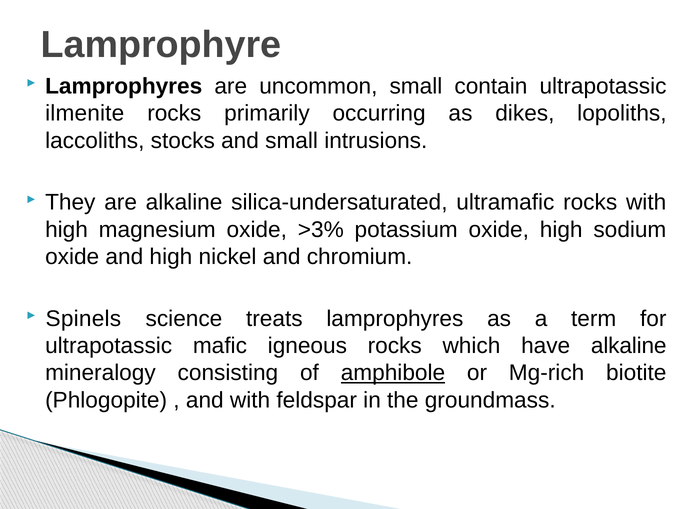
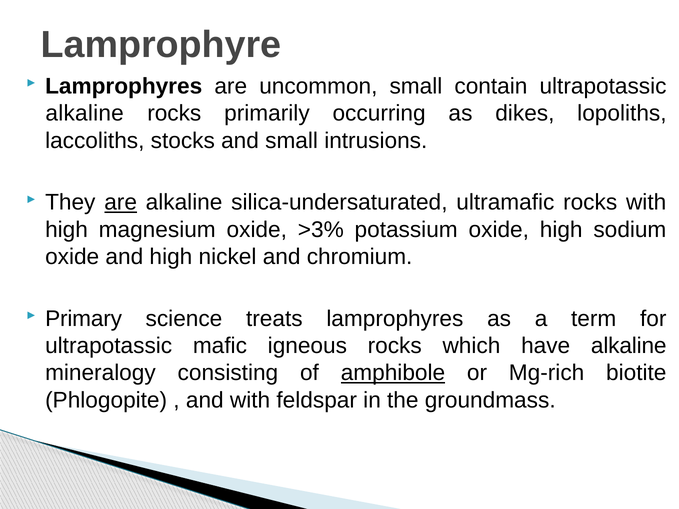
ilmenite: ilmenite -> alkaline (85, 114)
are underline: none -> present (121, 203)
Spinels: Spinels -> Primary (84, 319)
